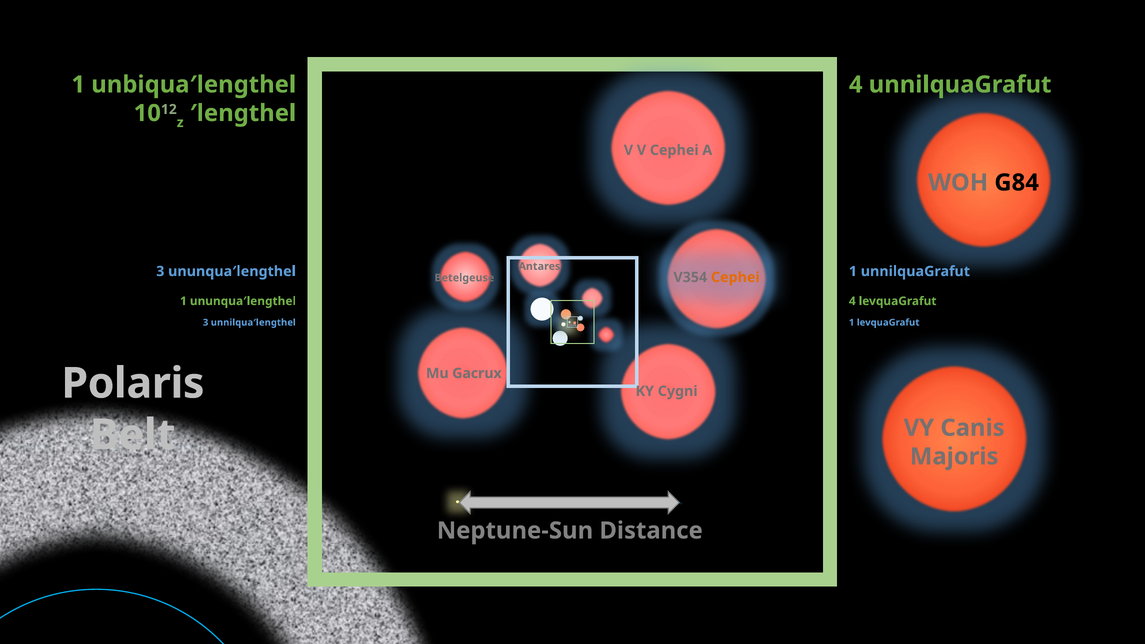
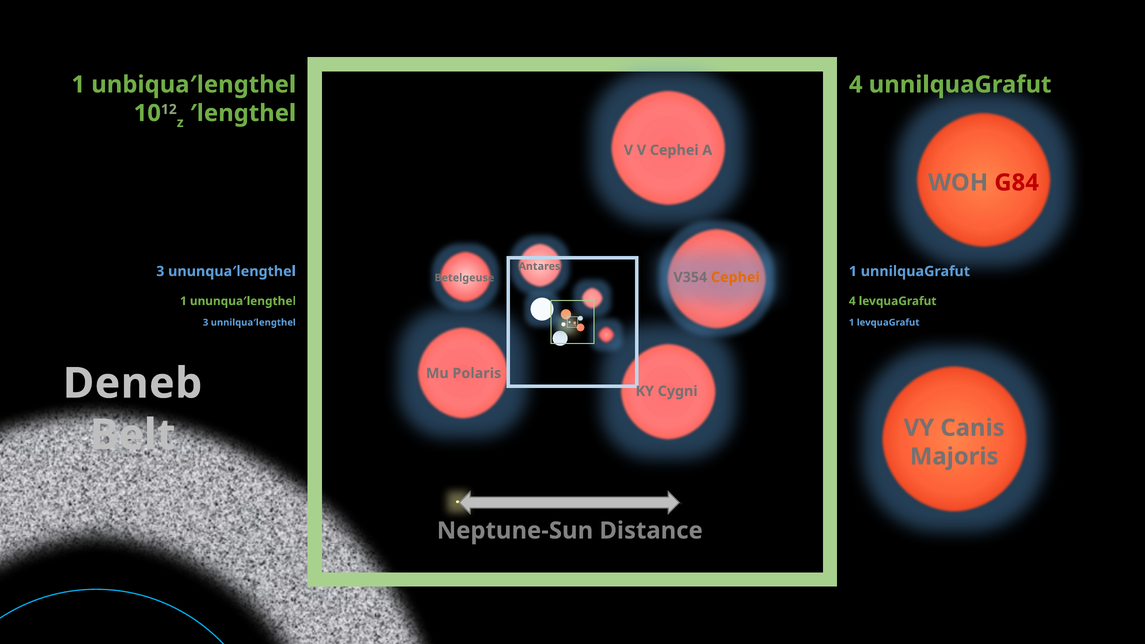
G84 colour: black -> red (1017, 183)
Gacrux: Gacrux -> Polaris (477, 373)
Polaris: Polaris -> Deneb (133, 384)
